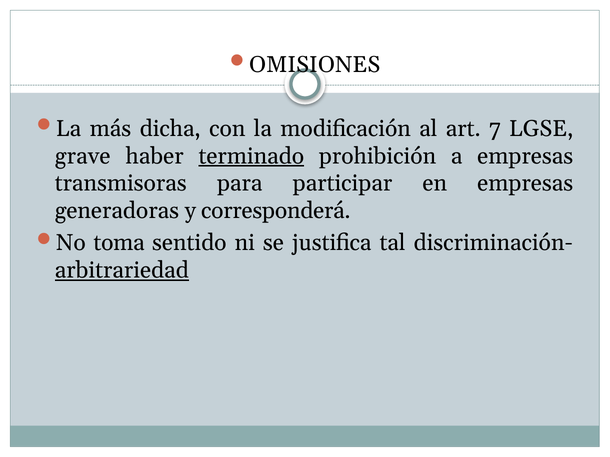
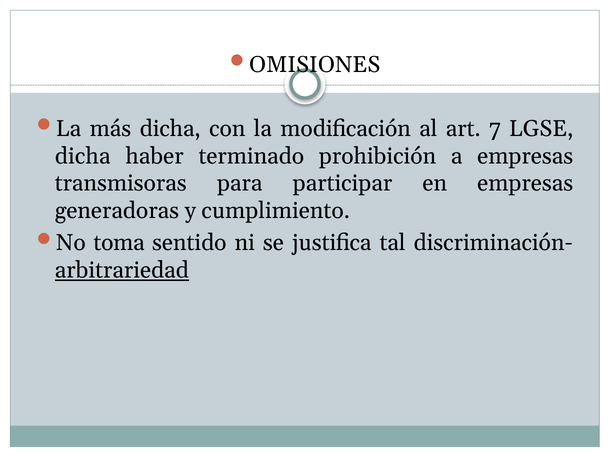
grave: grave -> dicha (83, 156)
terminado underline: present -> none (251, 156)
corresponderá: corresponderá -> cumplimiento (276, 211)
